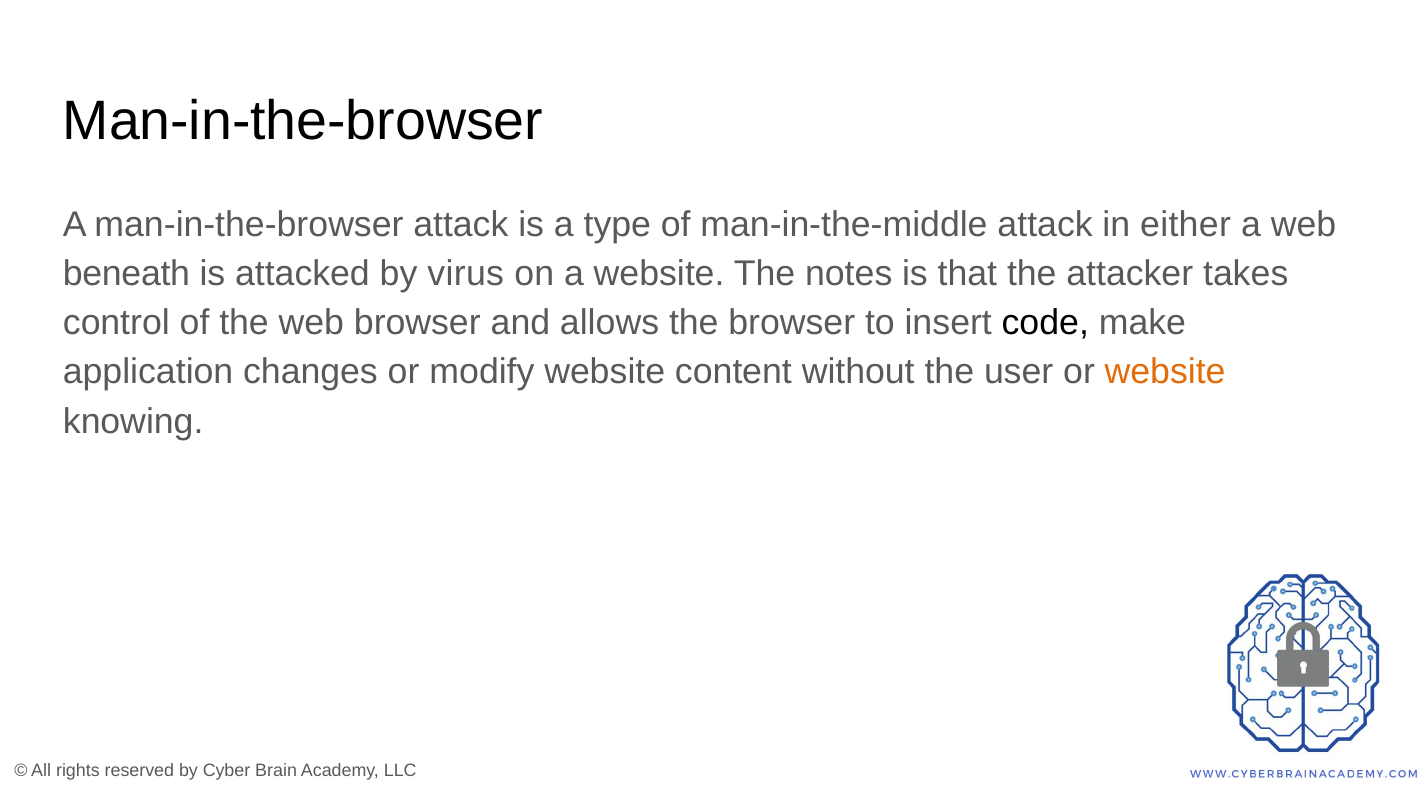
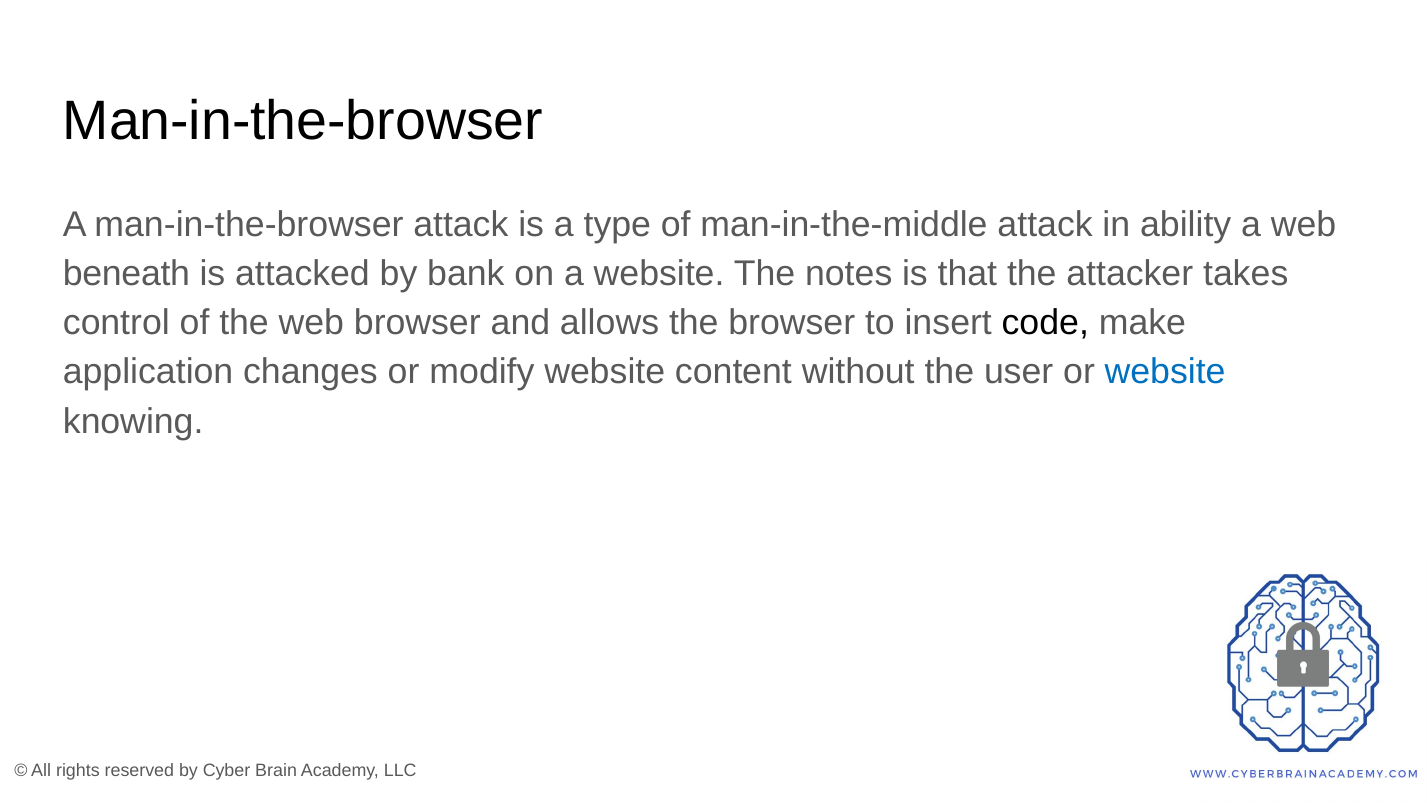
either: either -> ability (1186, 224)
virus: virus -> bank (466, 274)
website colour: orange -> blue (1165, 372)
